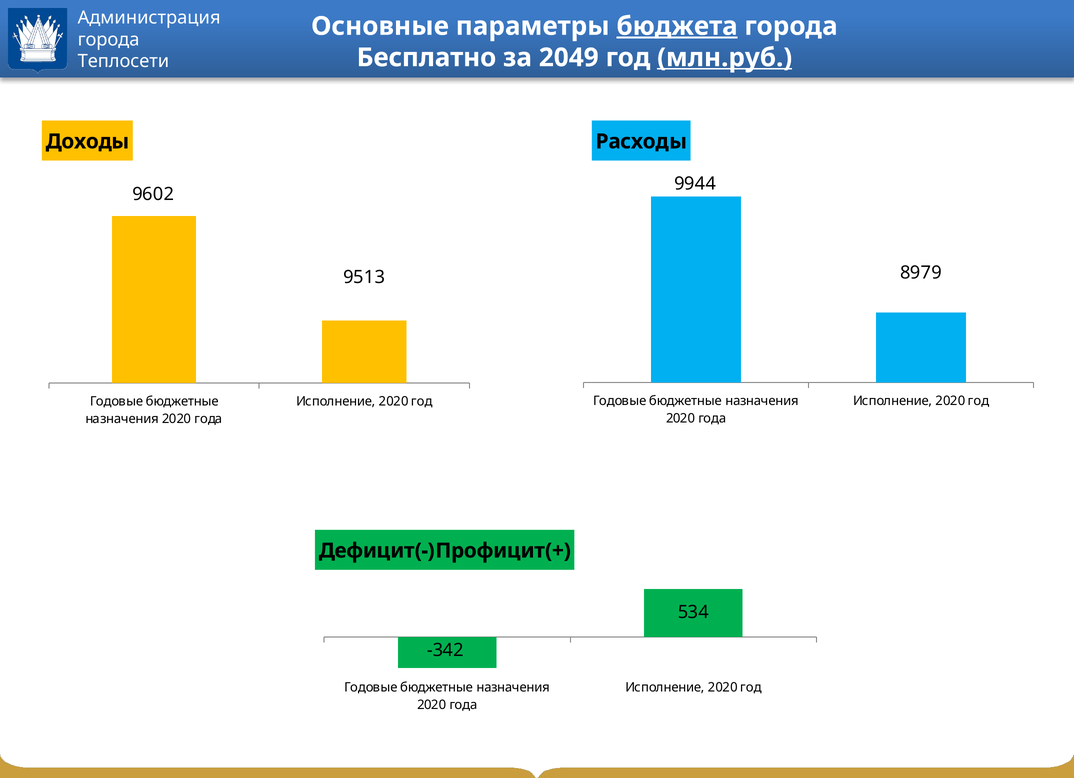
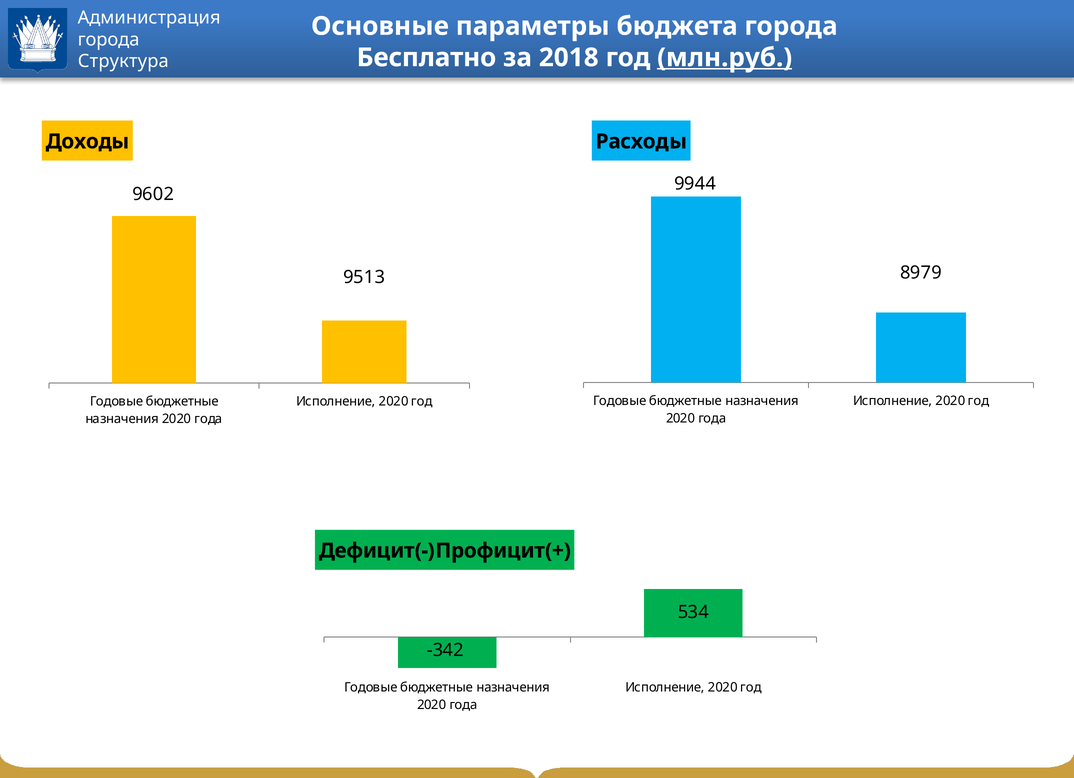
бюджета underline: present -> none (677, 26)
2049: 2049 -> 2018 (569, 58)
Теплосети: Теплосети -> Структура (123, 61)
